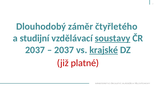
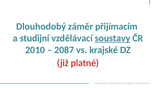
čtyřletého: čtyřletého -> přijímacím (116, 26)
2037: 2037 -> 2010 (35, 50)
2037: 2037 -> 2087 (64, 50)
krajské underline: present -> none (104, 50)
